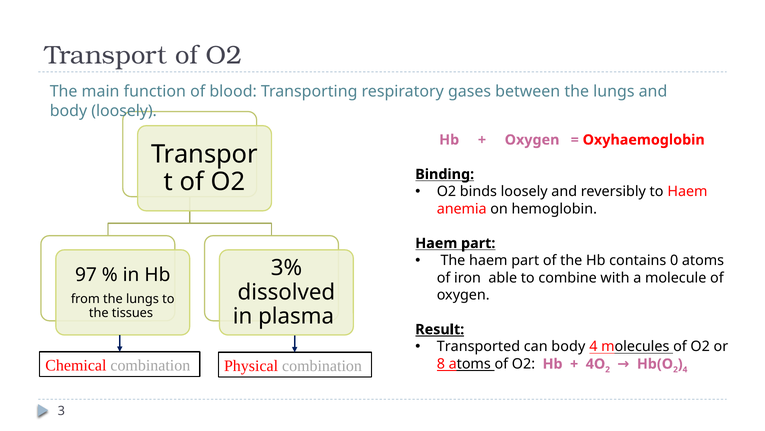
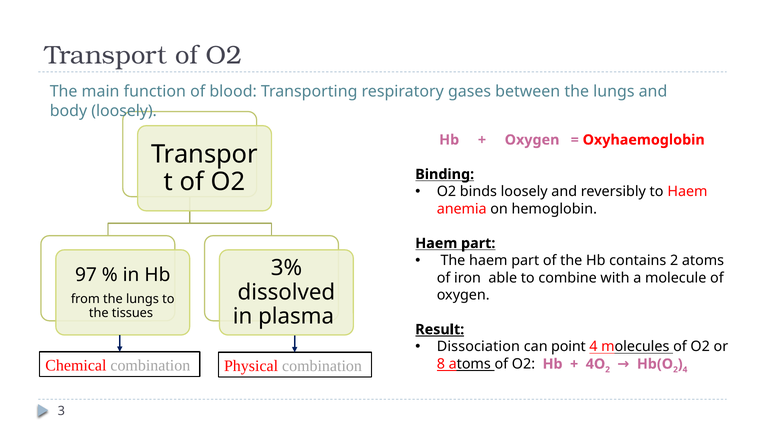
contains 0: 0 -> 2 (674, 260)
Transported: Transported -> Dissociation (478, 346)
can body: body -> point (568, 346)
